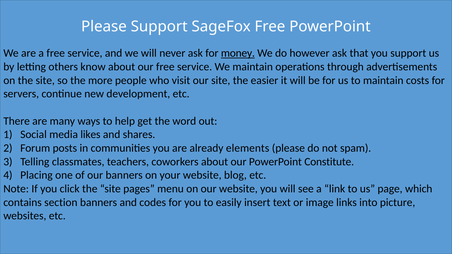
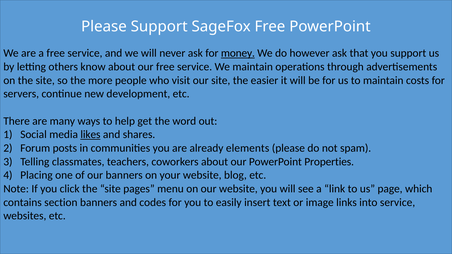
likes underline: none -> present (90, 135)
Constitute: Constitute -> Properties (329, 162)
into picture: picture -> service (398, 202)
